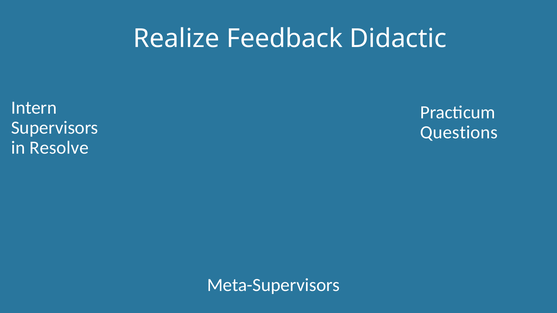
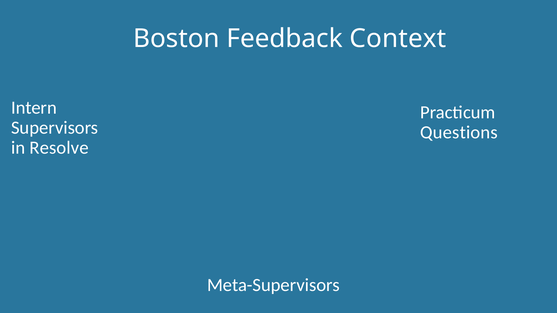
Realize: Realize -> Boston (176, 39)
Didactic: Didactic -> Context (398, 39)
